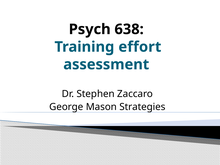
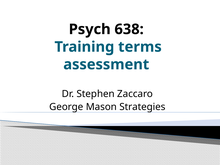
effort: effort -> terms (140, 47)
